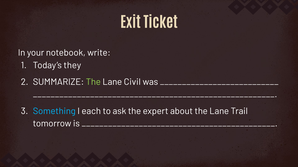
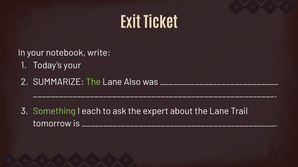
Today’s they: they -> your (72, 65)
Civil: Civil -> Also (132, 82)
Something colour: light blue -> light green (54, 111)
